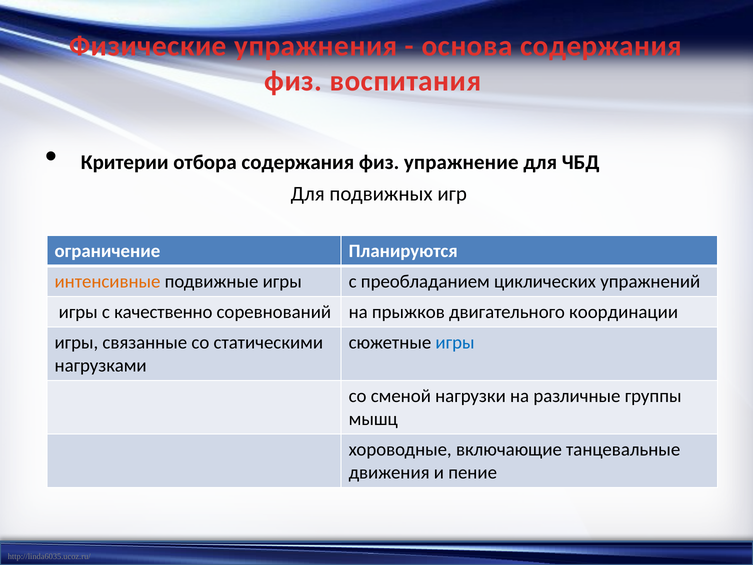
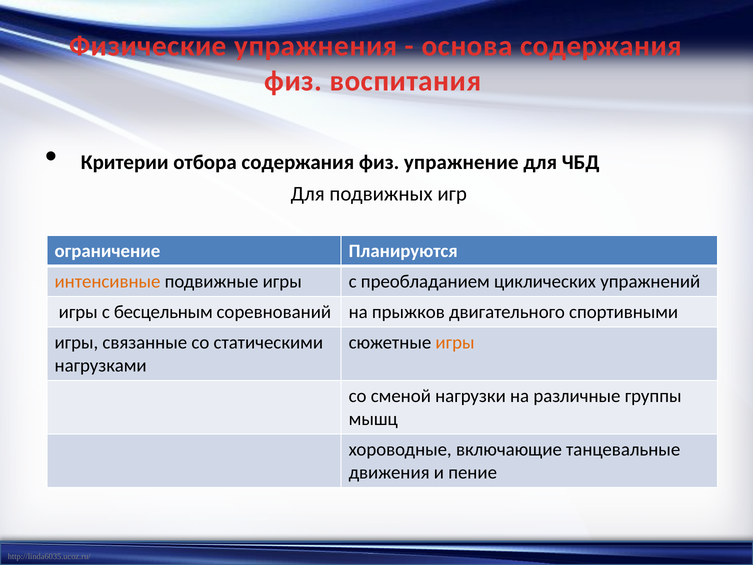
качественно: качественно -> бесцельным (163, 312)
координации: координации -> спортивными (624, 312)
игры colour: blue -> orange (455, 342)
